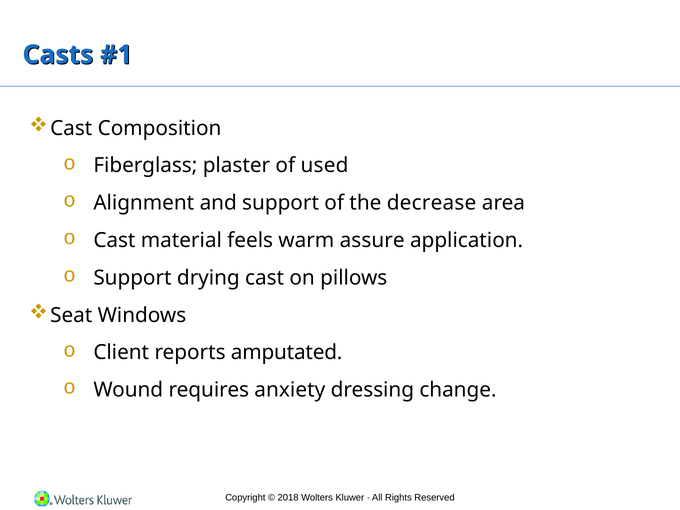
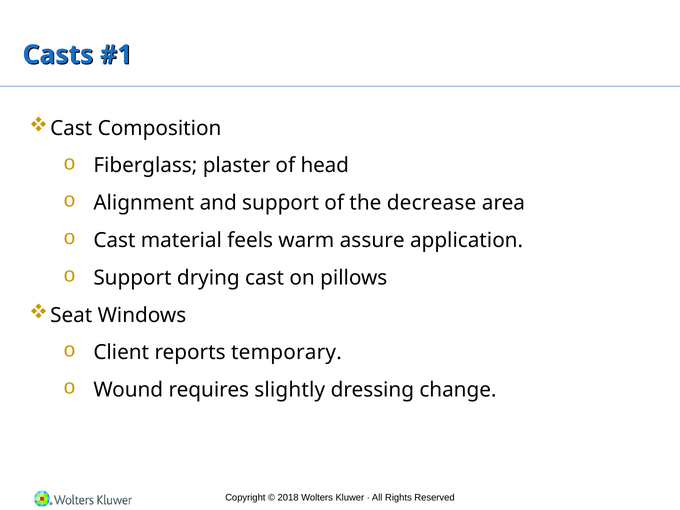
used: used -> head (325, 166)
amputated: amputated -> temporary (286, 353)
anxiety: anxiety -> slightly (290, 390)
